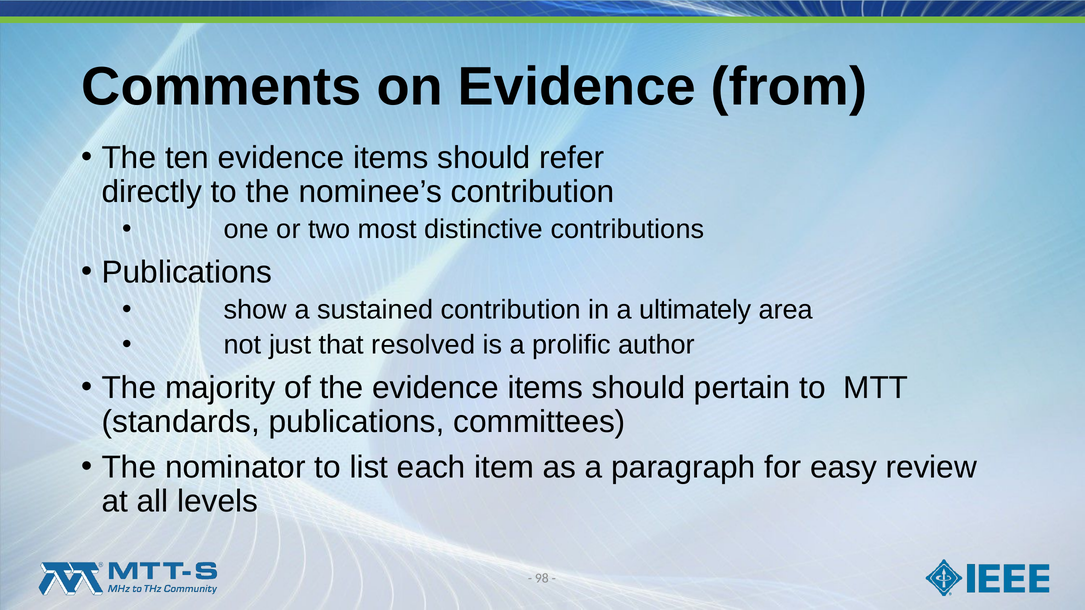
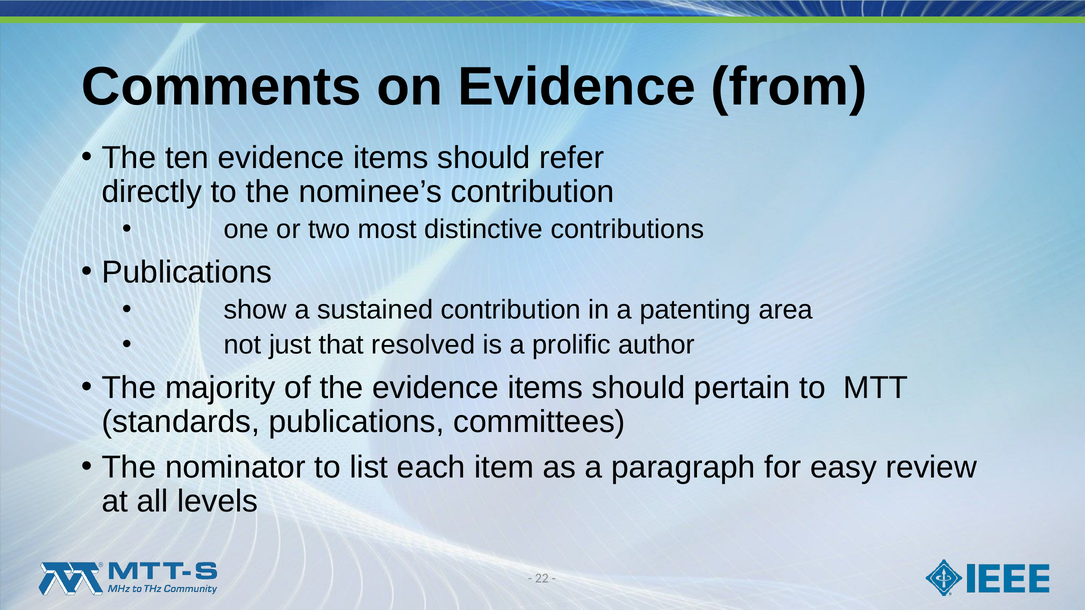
ultimately: ultimately -> patenting (695, 310)
98: 98 -> 22 (542, 579)
